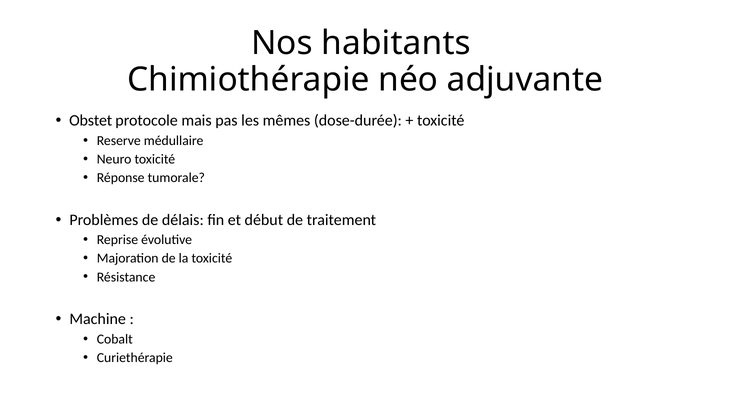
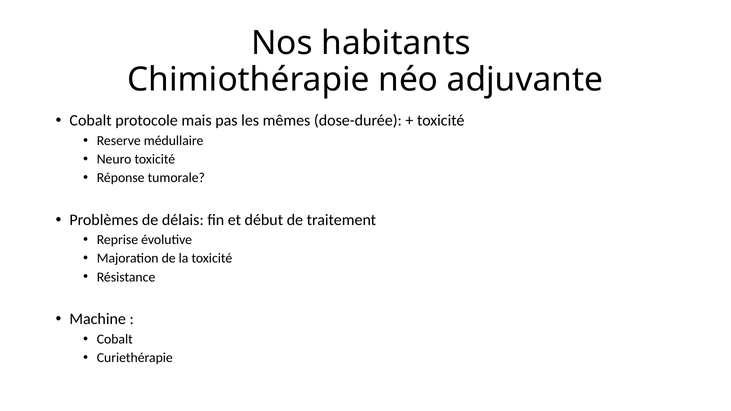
Obstet: Obstet -> Cobalt (91, 121)
